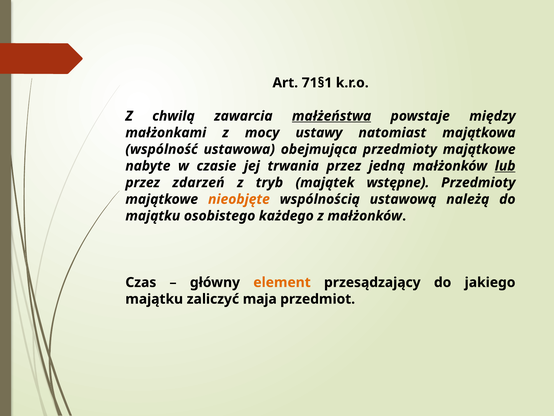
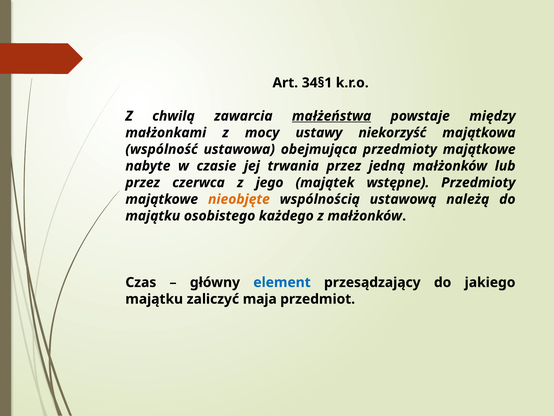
71§1: 71§1 -> 34§1 (317, 83)
natomiast: natomiast -> niekorzyść (392, 133)
lub underline: present -> none (505, 166)
zdarzeń: zdarzeń -> czerwca (199, 182)
tryb: tryb -> jego (270, 182)
element colour: orange -> blue (282, 282)
